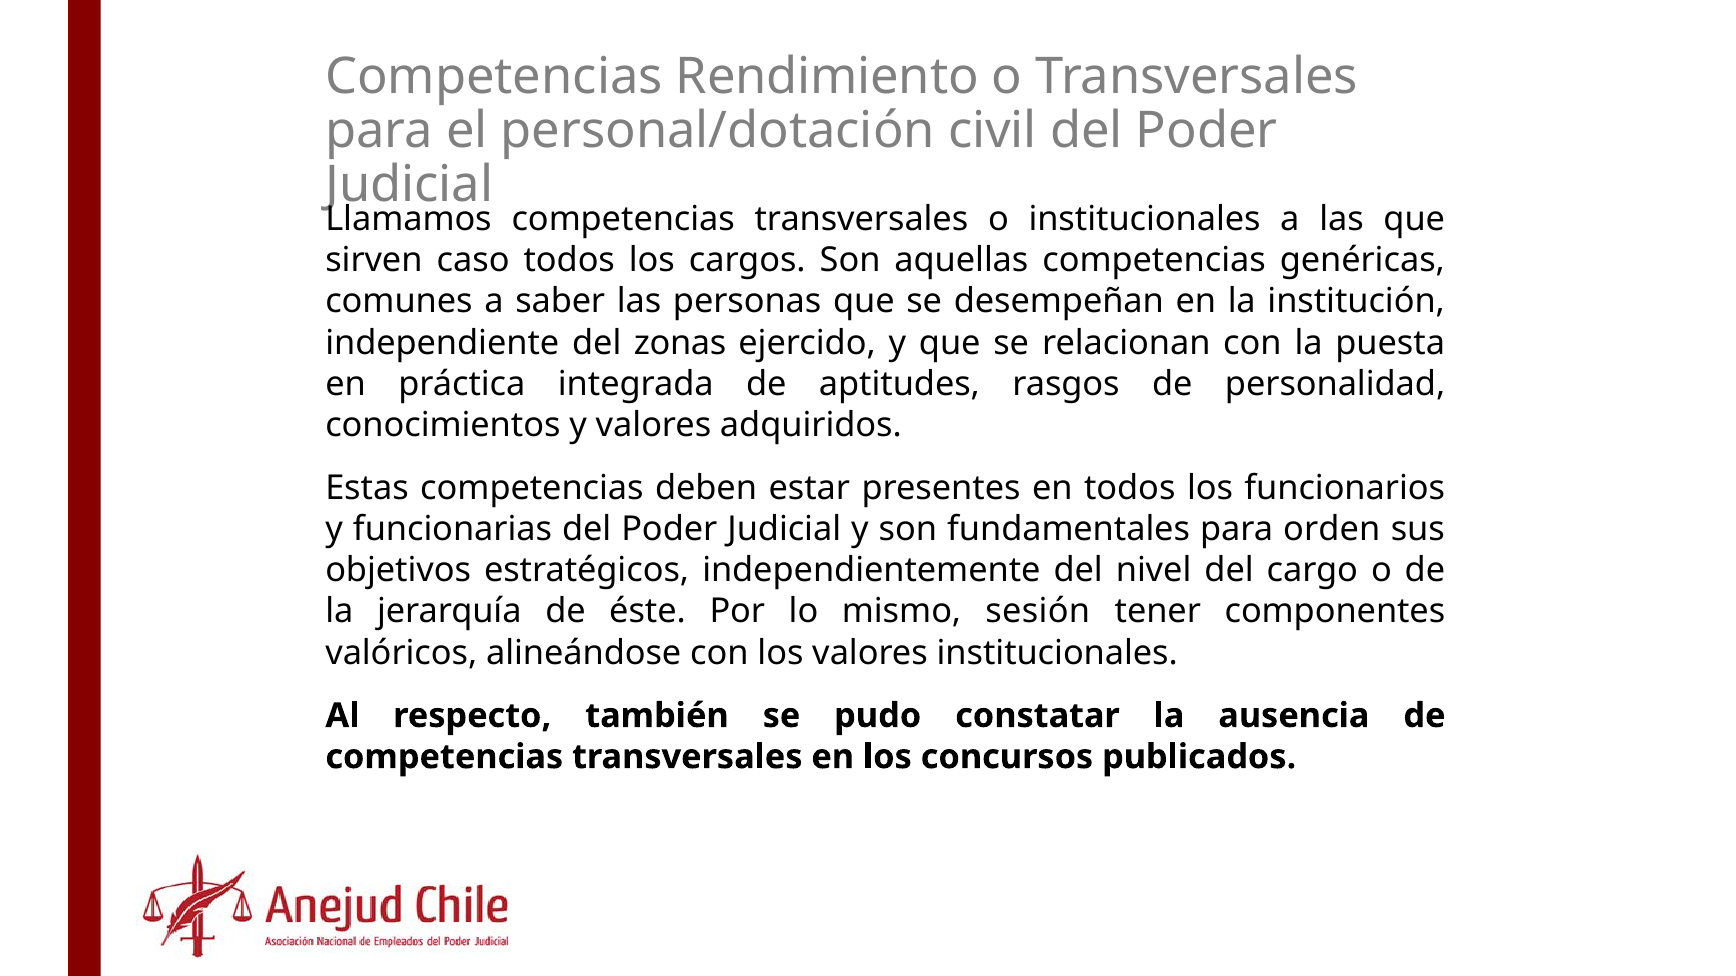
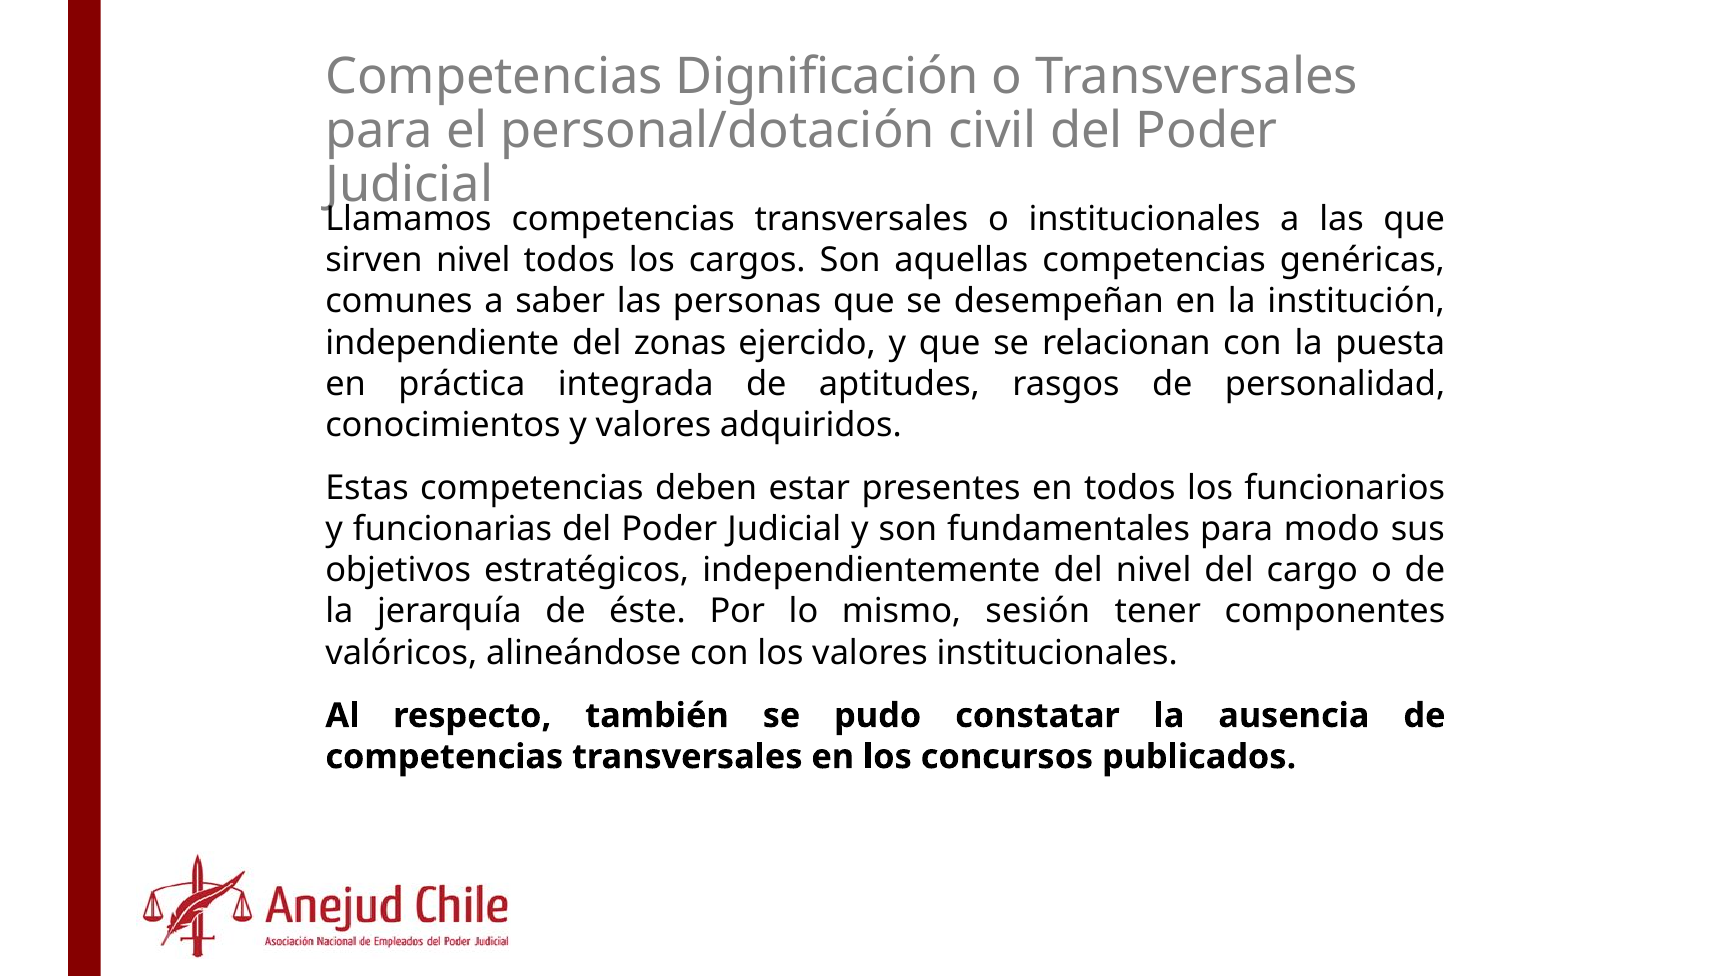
Rendimiento: Rendimiento -> Dignificación (827, 77)
sirven caso: caso -> nivel (473, 260)
orden: orden -> modo (1332, 529)
